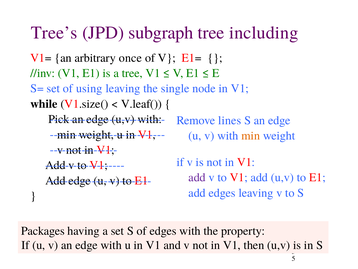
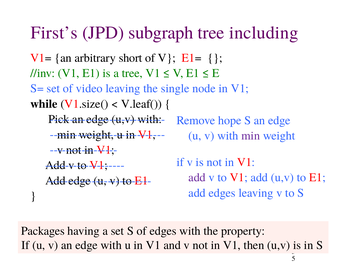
Tree’s: Tree’s -> First’s (54, 33)
once: once -> short (131, 58)
using: using -> video (89, 88)
lines: lines -> hope (230, 120)
min colour: orange -> purple (251, 135)
